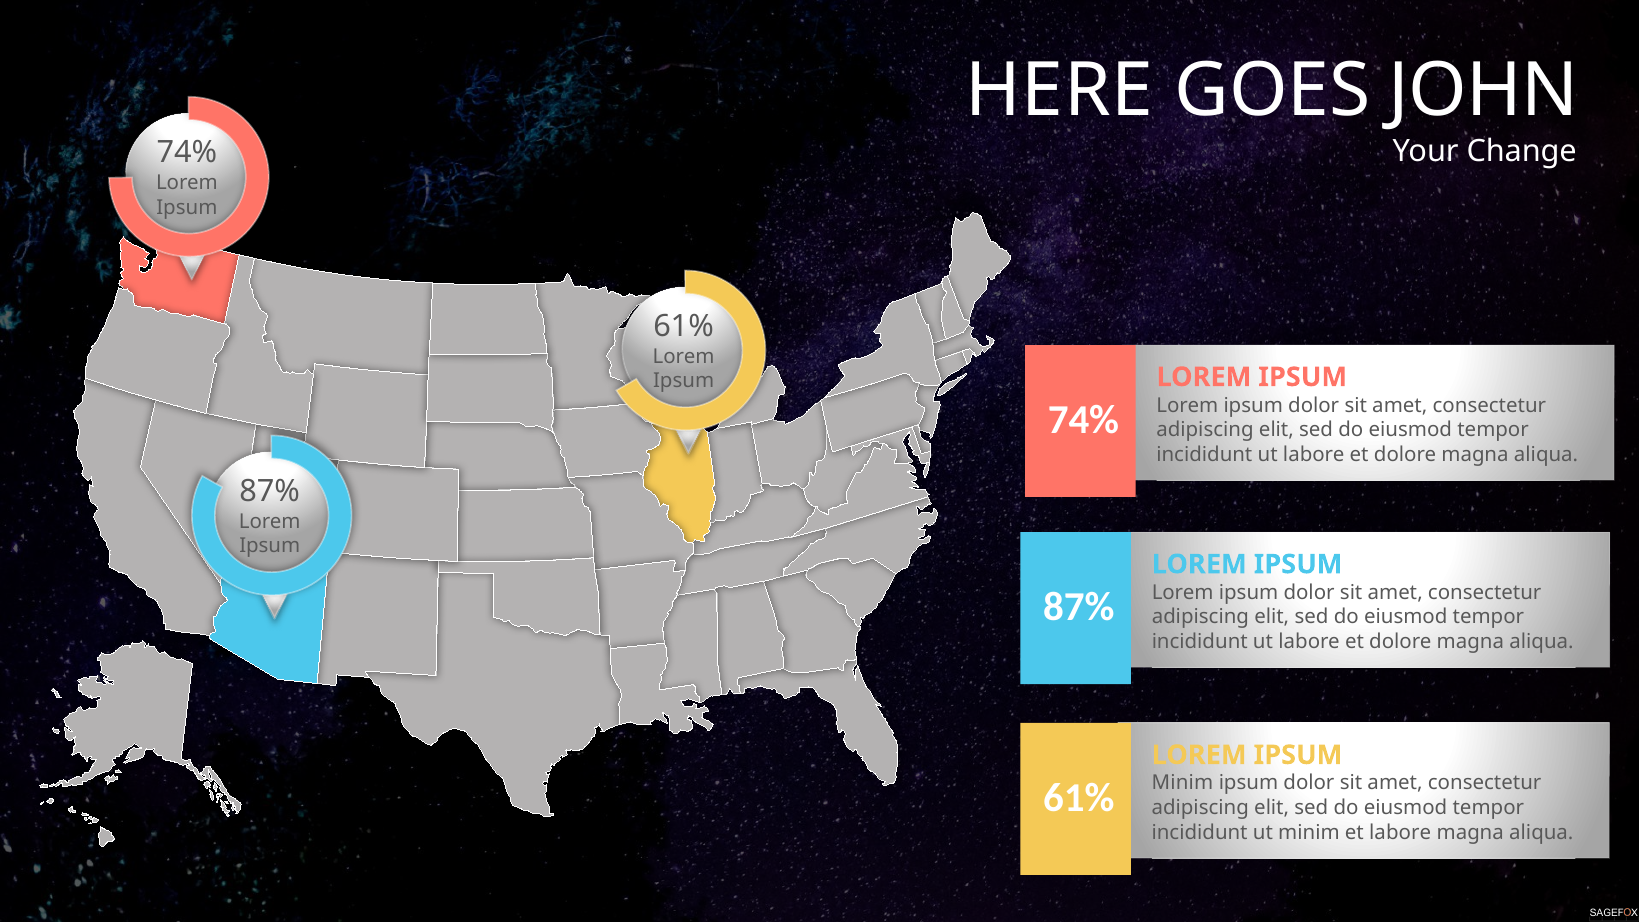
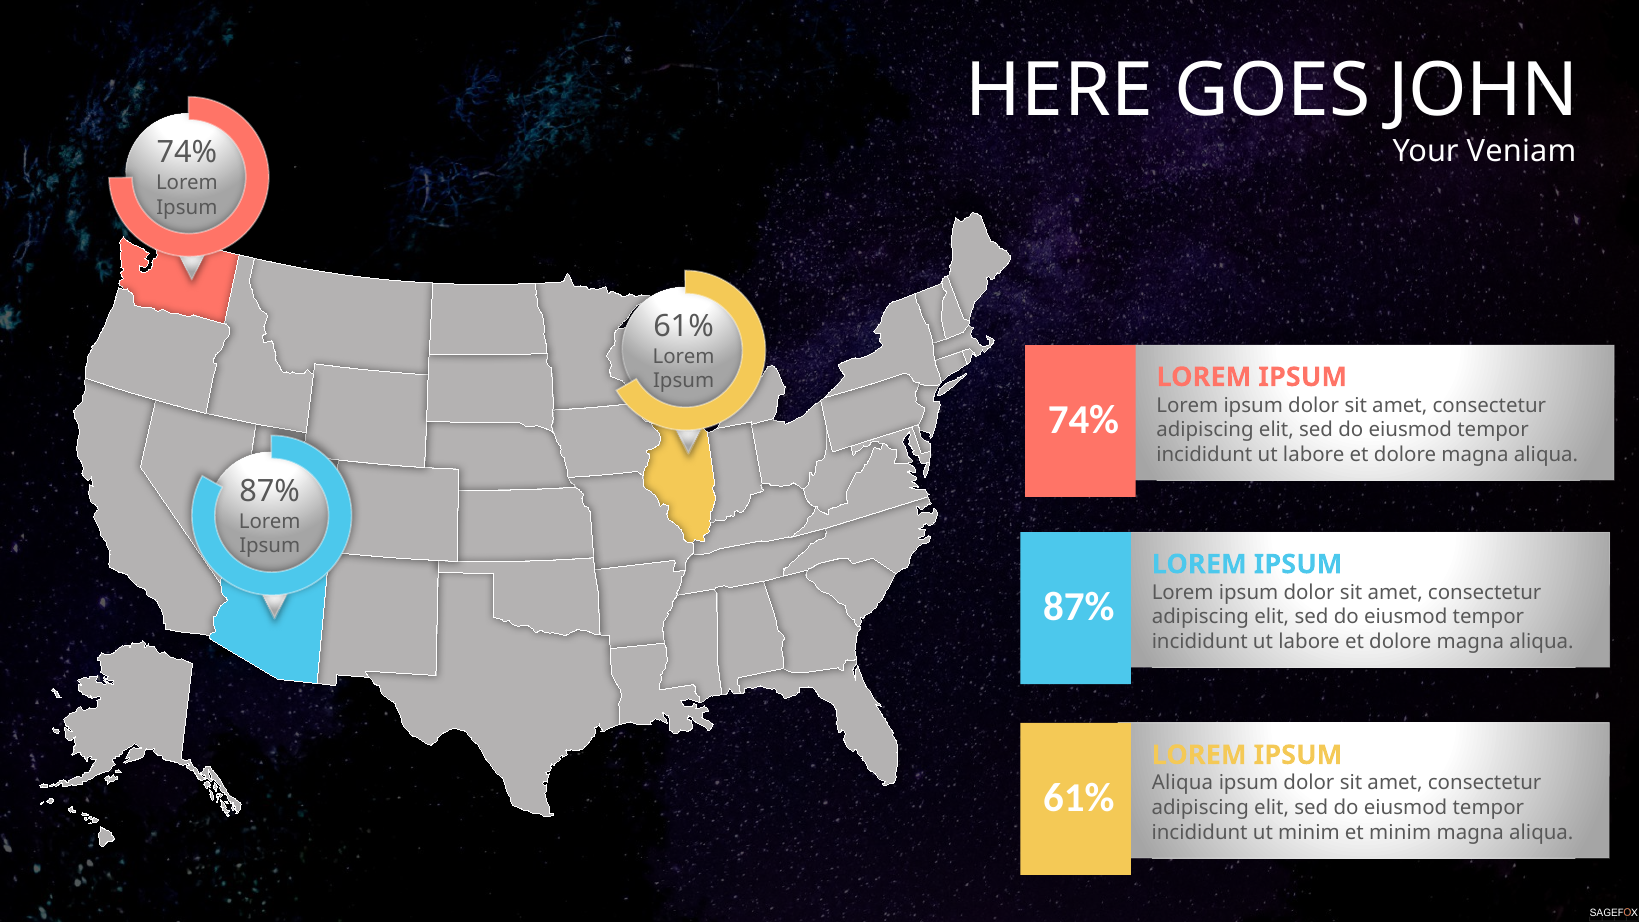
Change: Change -> Veniam (1521, 151)
Minim: Minim -> Aliqua (1182, 783)
et labore: labore -> minim (1400, 832)
